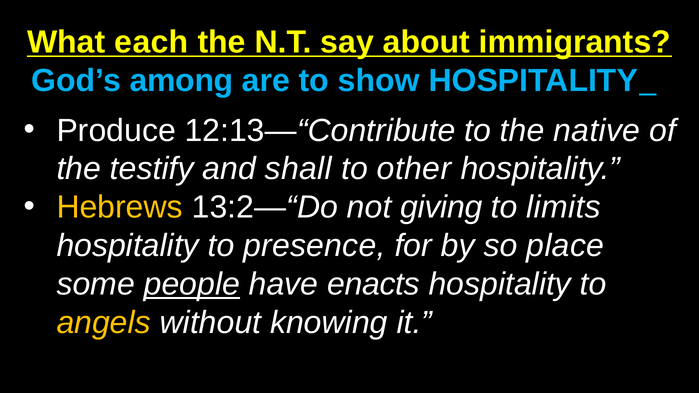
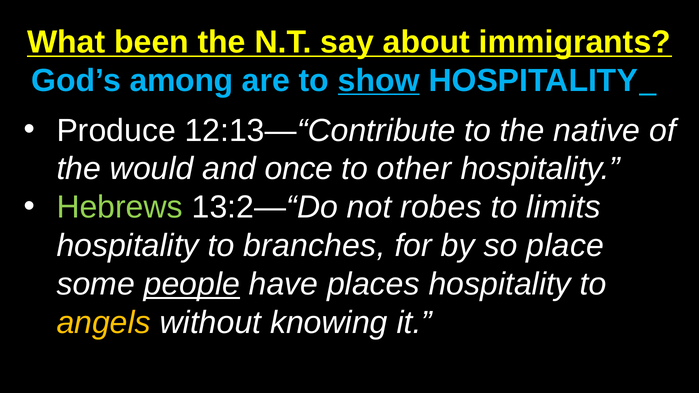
each: each -> been (151, 42)
show underline: none -> present (379, 81)
testify: testify -> would (152, 169)
shall: shall -> once (299, 169)
Hebrews colour: yellow -> light green (120, 207)
giving: giving -> robes (441, 207)
presence: presence -> branches (314, 246)
enacts: enacts -> places (373, 284)
